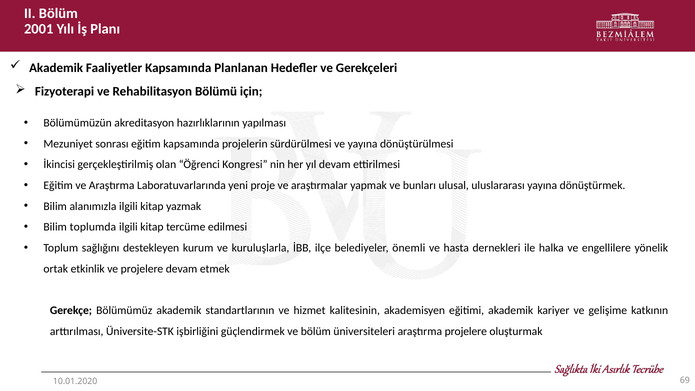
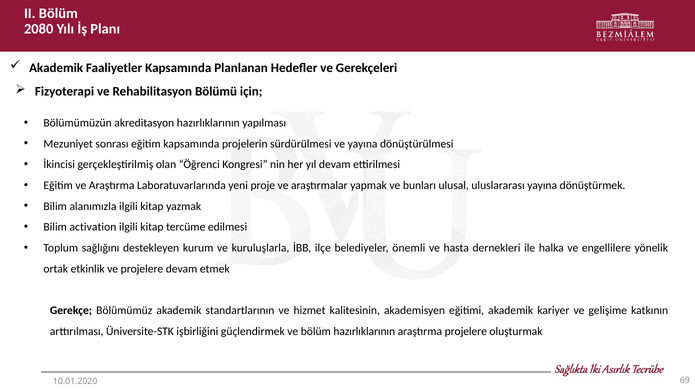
2001: 2001 -> 2080 (39, 29)
toplumda: toplumda -> activation (93, 227)
bölüm üniversiteleri: üniversiteleri -> hazırlıklarının (364, 331)
